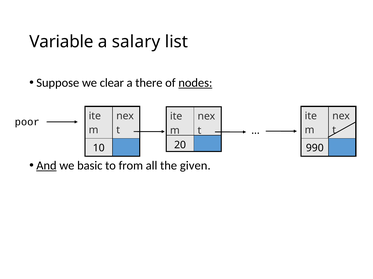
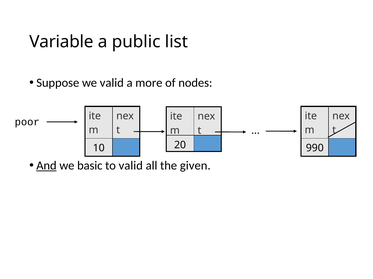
salary: salary -> public (136, 42)
we clear: clear -> valid (112, 83)
there: there -> more (149, 83)
nodes underline: present -> none (195, 83)
to from: from -> valid (131, 166)
